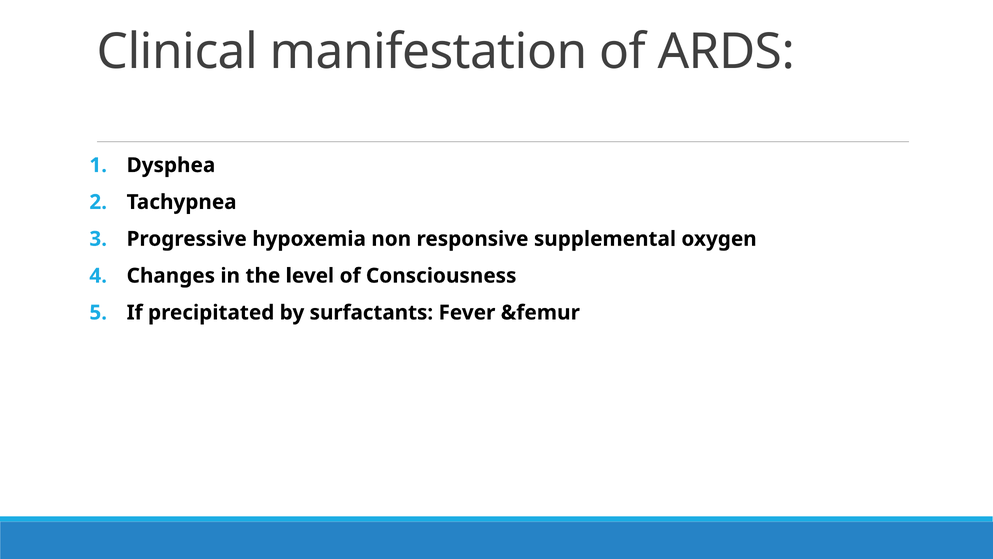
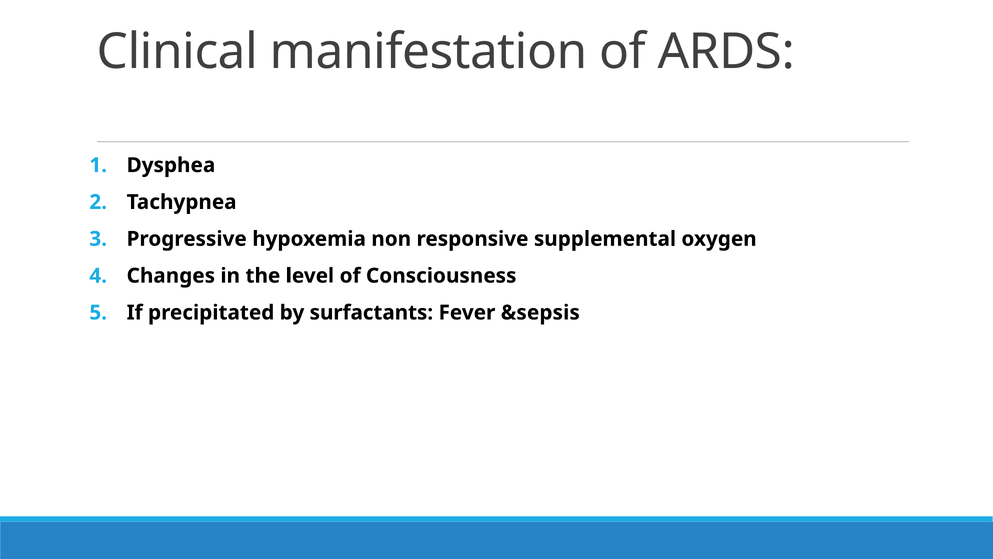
&femur: &femur -> &sepsis (540, 312)
